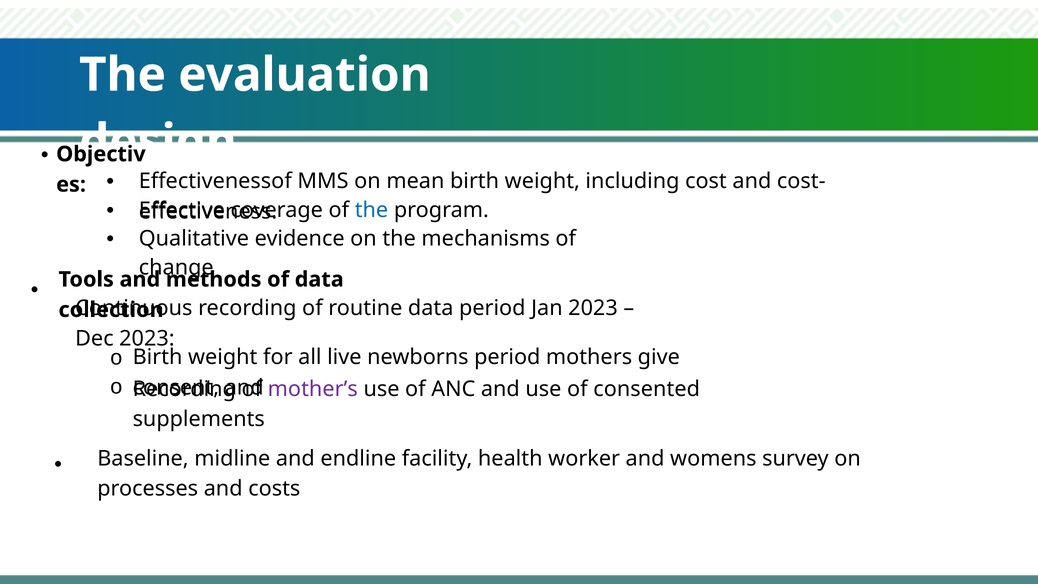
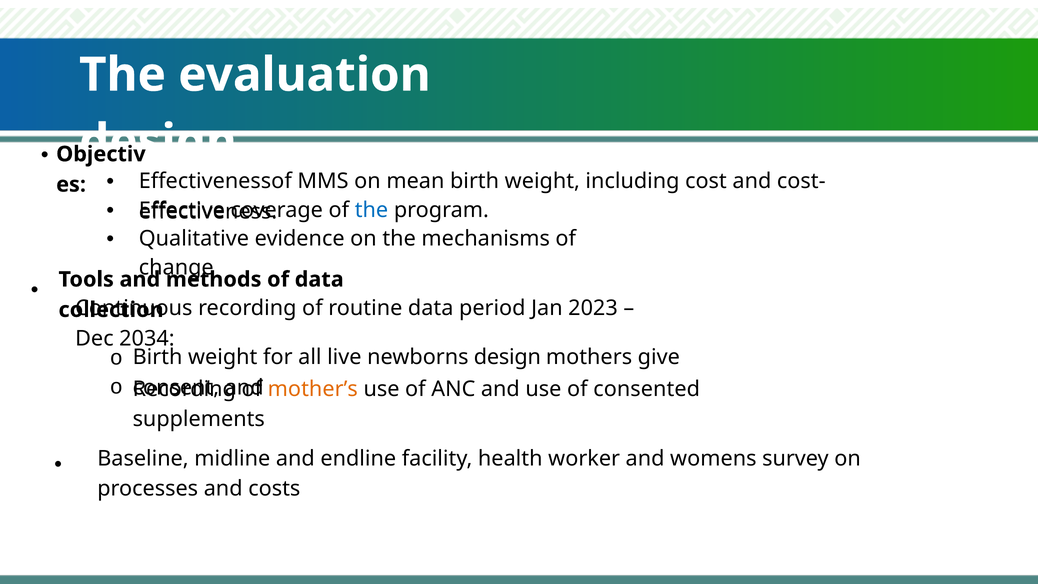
Dec 2023: 2023 -> 2034 (147, 338)
newborns period: period -> design (507, 357)
mother’s colour: purple -> orange (313, 389)
